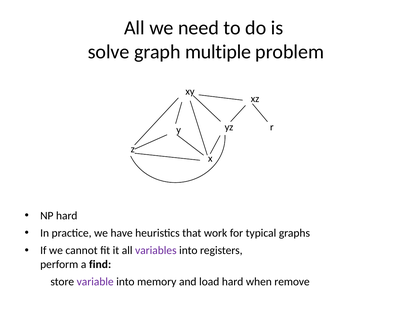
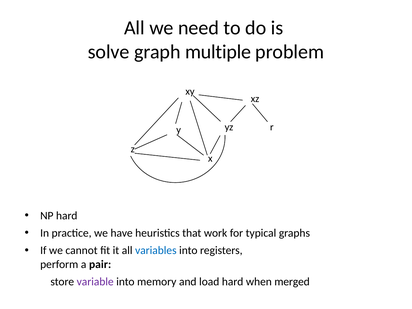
variables colour: purple -> blue (156, 251)
find: find -> pair (100, 264)
remove: remove -> merged (292, 282)
